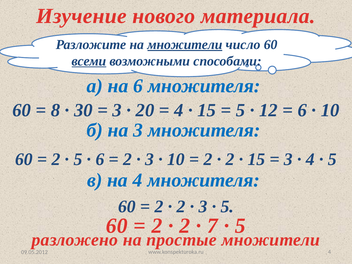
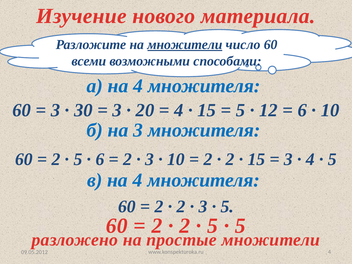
всеми underline: present -> none (89, 61)
а на 6: 6 -> 4 (138, 86)
8: 8 -> 3 (55, 110)
7: 7 -> 5 (213, 226)
